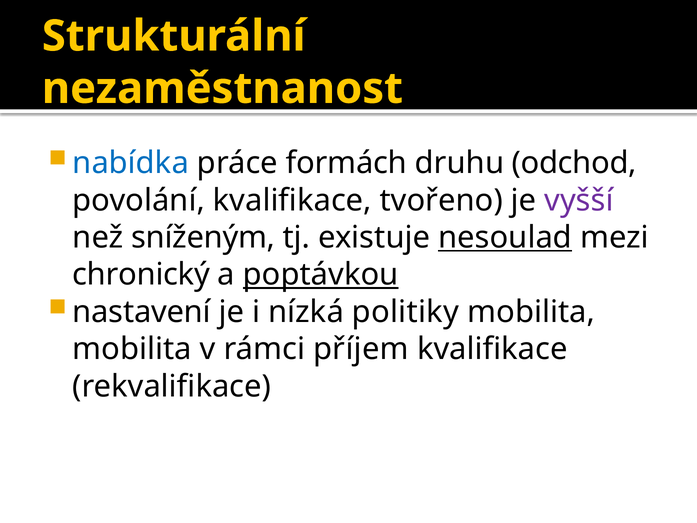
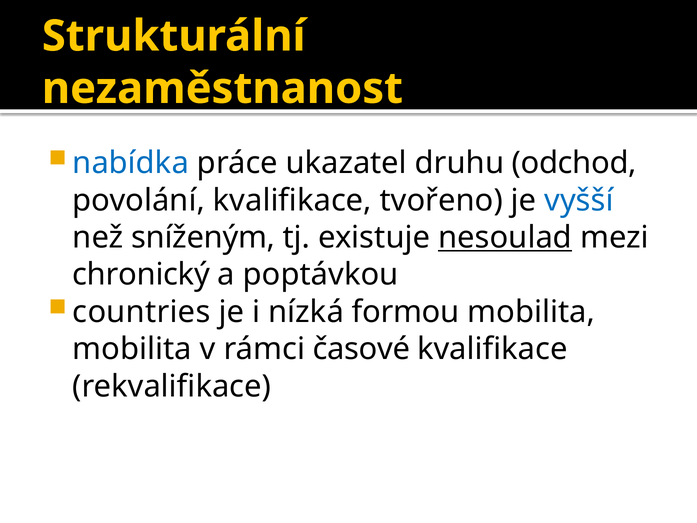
formách: formách -> ukazatel (346, 163)
vyšší colour: purple -> blue (579, 200)
poptávkou underline: present -> none (321, 275)
nastavení: nastavení -> countries (141, 312)
politiky: politiky -> formou (406, 312)
příjem: příjem -> časové (361, 349)
